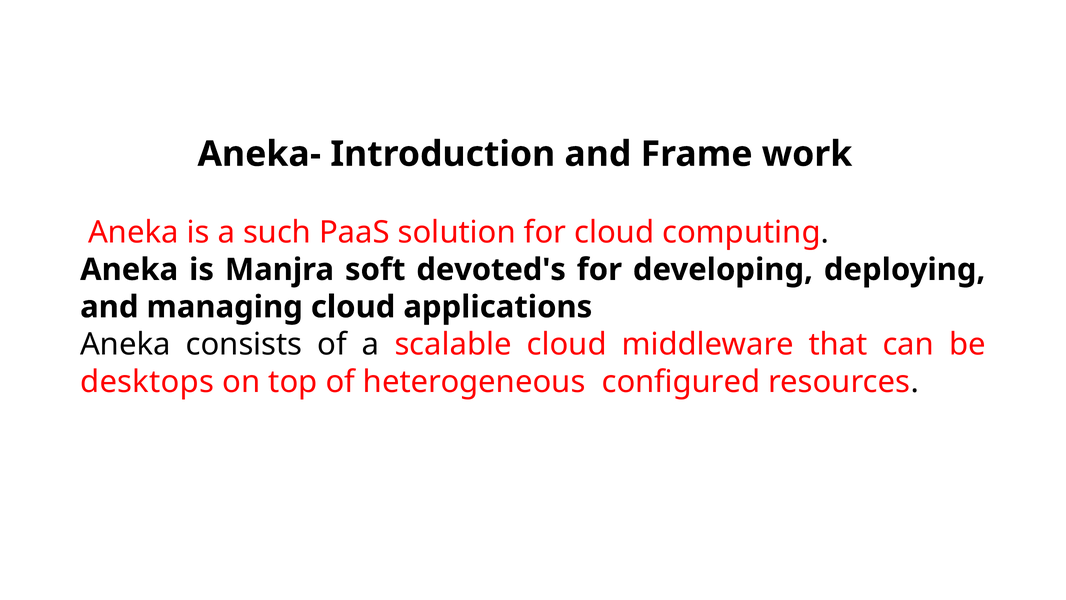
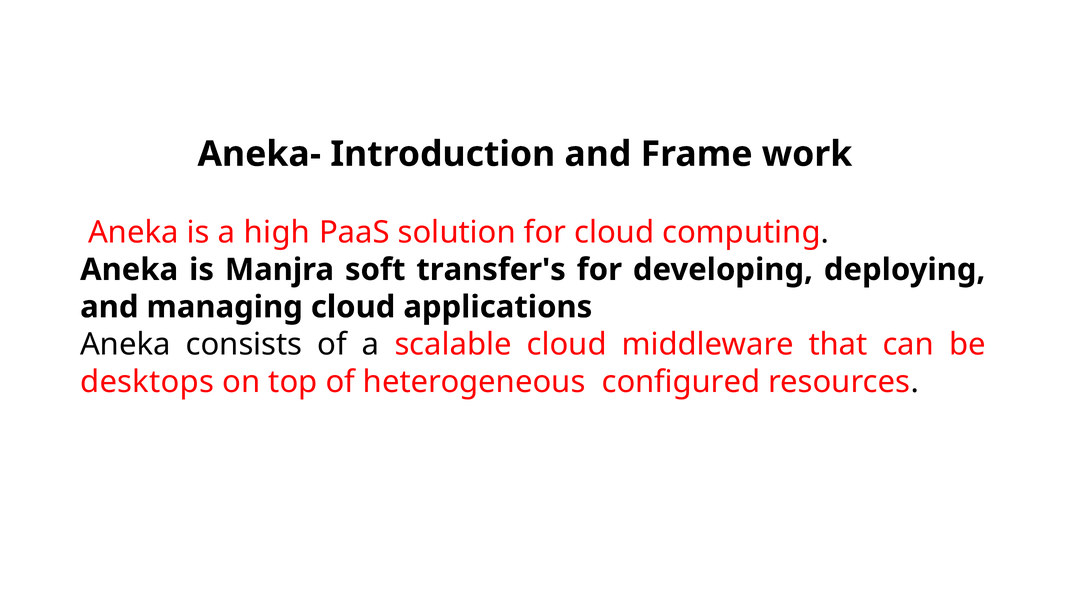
such: such -> high (277, 232)
devoted's: devoted's -> transfer's (491, 270)
